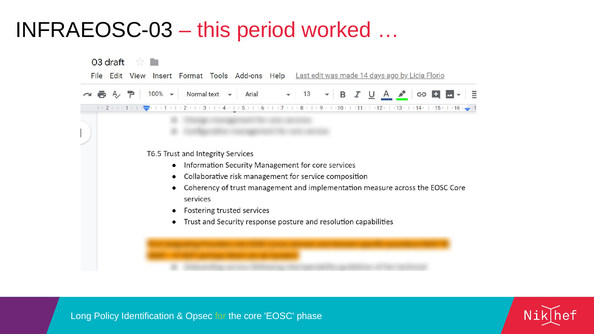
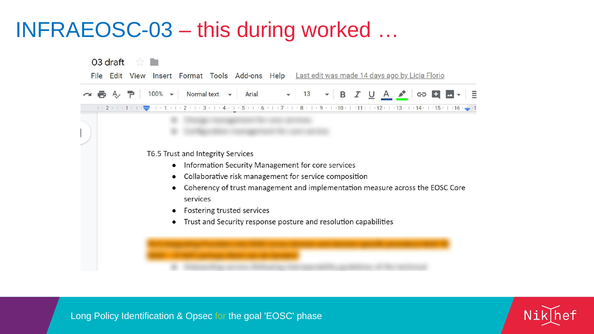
INFRAEOSC-03 colour: black -> blue (94, 30)
period: period -> during (266, 30)
core: core -> goal (253, 316)
